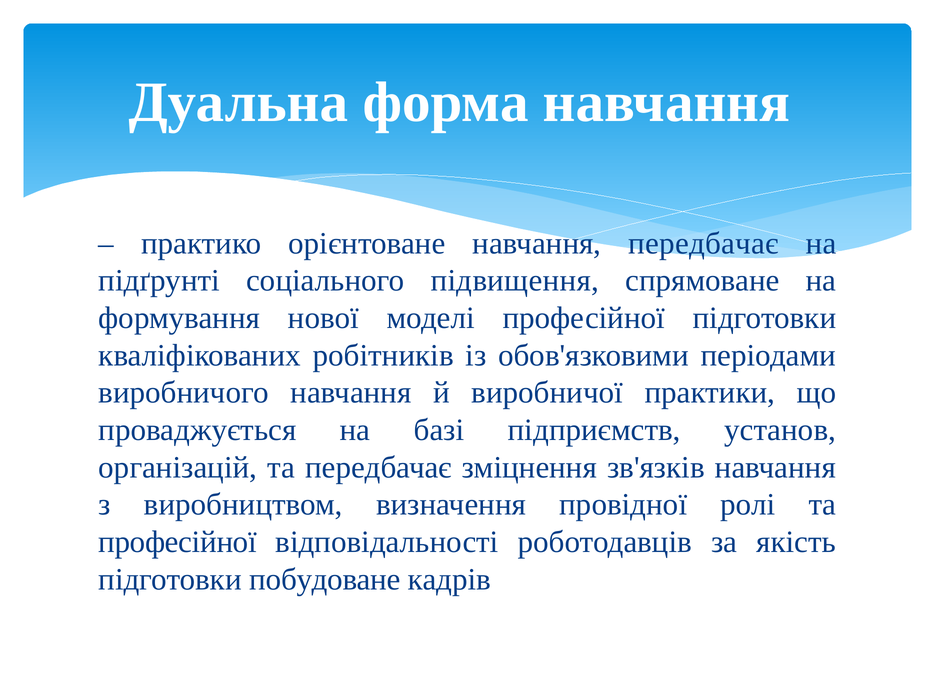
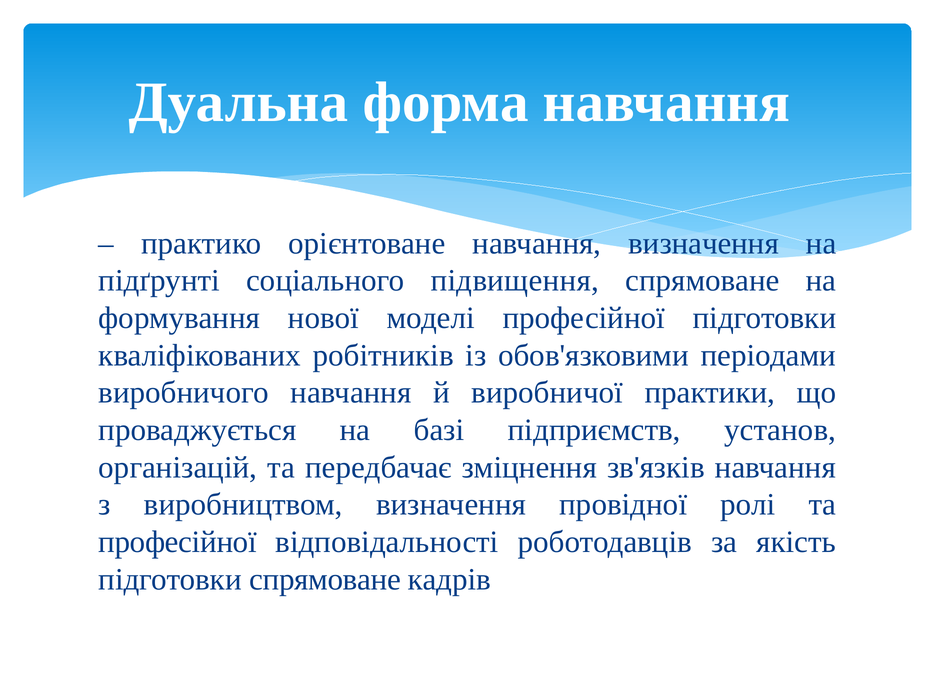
навчання передбачає: передбачає -> визначення (704, 243)
підготовки побудоване: побудоване -> спрямоване (325, 580)
